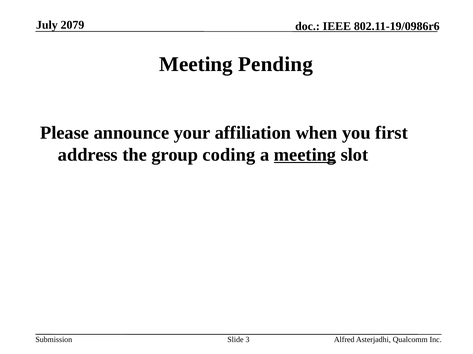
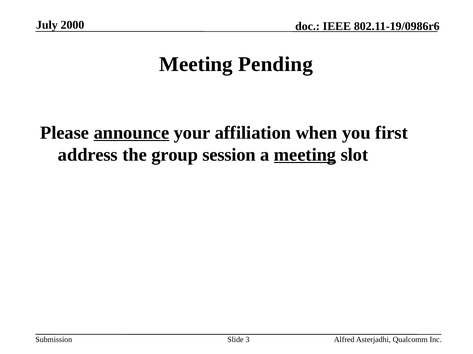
2079: 2079 -> 2000 (72, 25)
announce underline: none -> present (131, 133)
coding: coding -> session (229, 155)
